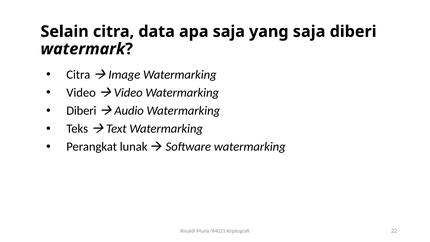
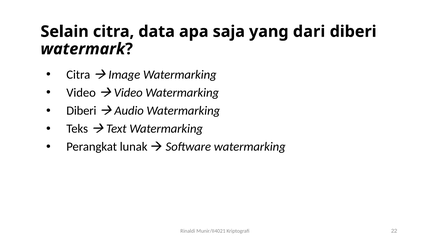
yang saja: saja -> dari (309, 32)
